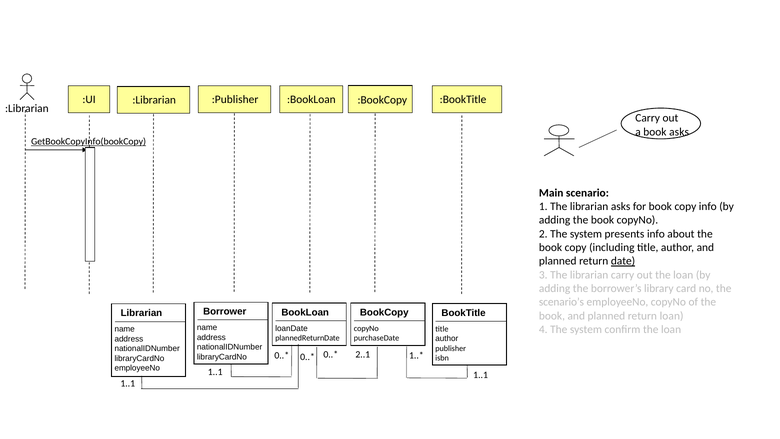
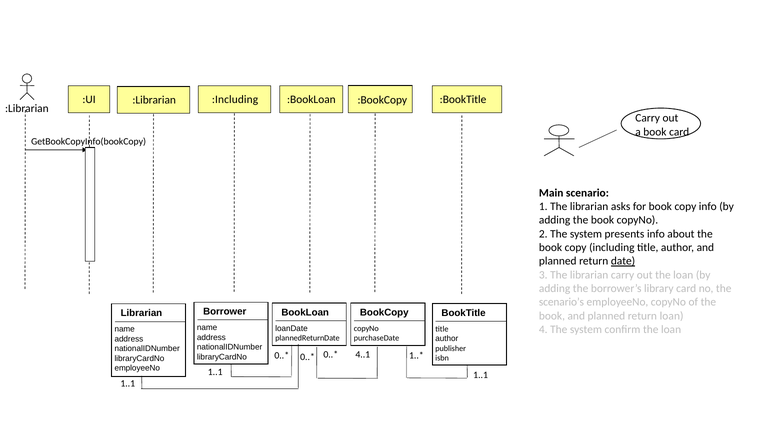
:Publisher: :Publisher -> :Including (235, 99)
book asks: asks -> card (679, 132)
GetBookCopyInfo(bookCopy underline: present -> none (89, 141)
2..1: 2..1 -> 4..1 (363, 354)
